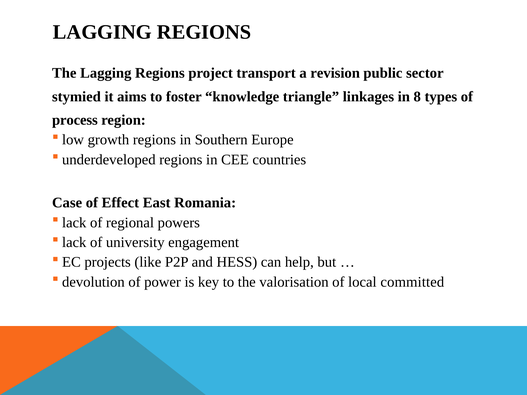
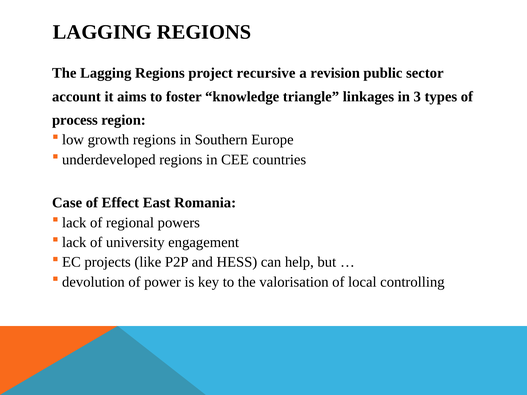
transport: transport -> recursive (266, 73)
stymied: stymied -> account (76, 97)
8: 8 -> 3 (417, 97)
committed: committed -> controlling (412, 282)
